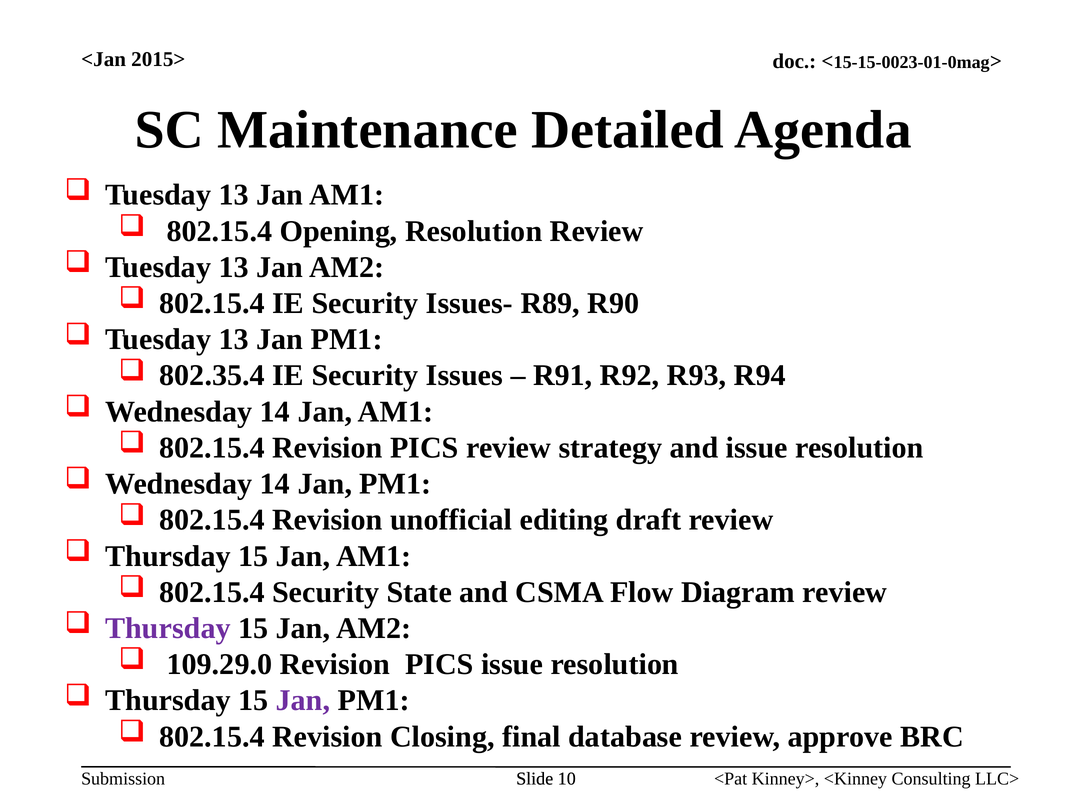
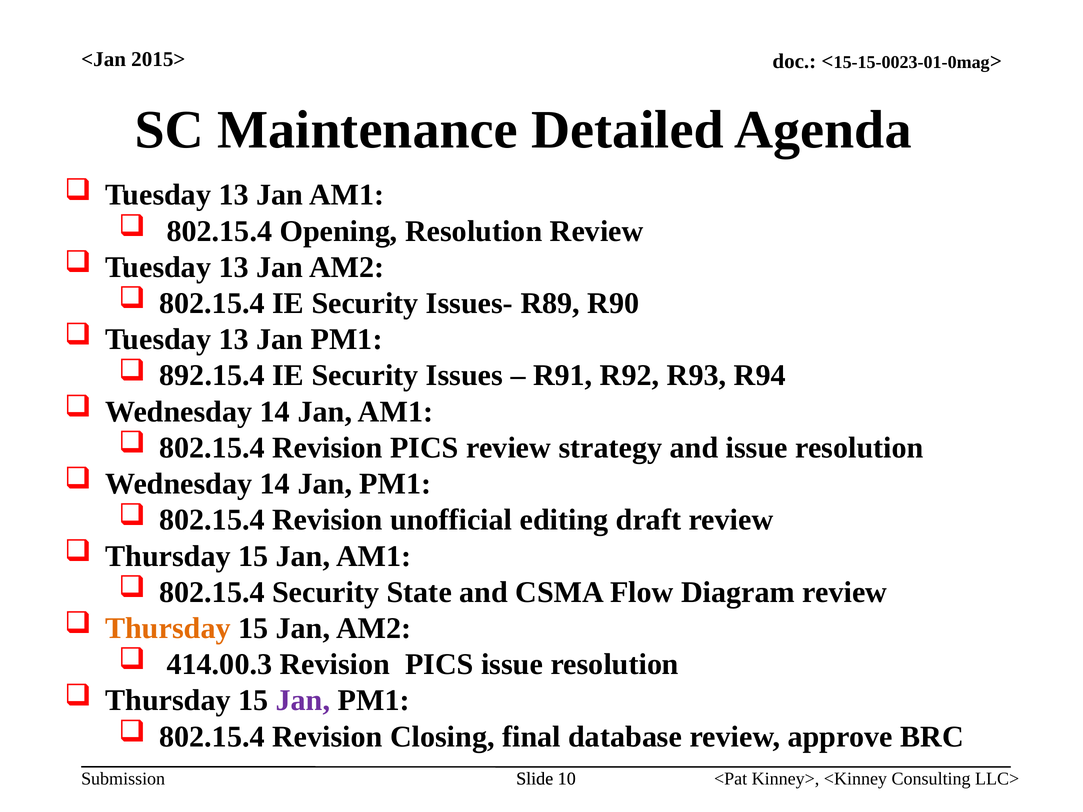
802.35.4: 802.35.4 -> 892.15.4 (212, 376)
Thursday colour: purple -> orange (168, 628)
109.29.0: 109.29.0 -> 414.00.3 (219, 665)
